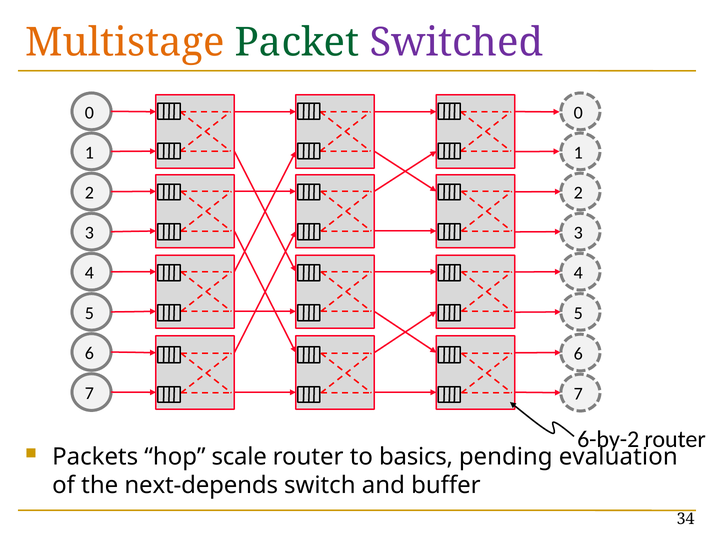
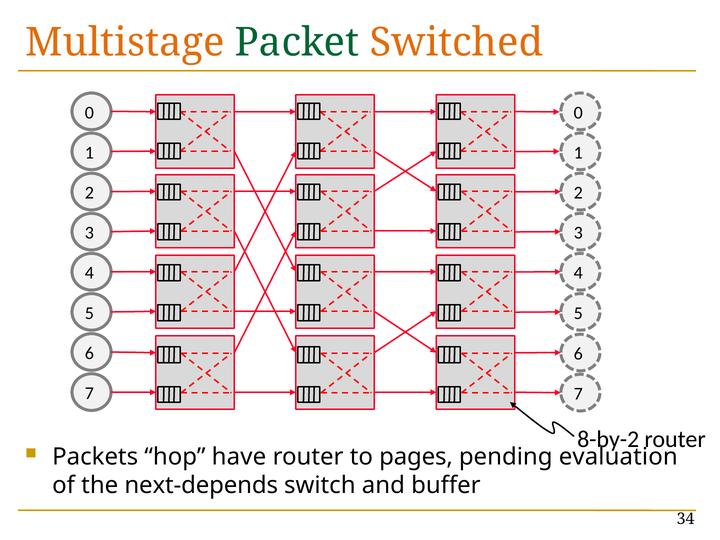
Switched colour: purple -> orange (456, 42)
6-by-2: 6-by-2 -> 8-by-2 (608, 439)
scale: scale -> have (239, 457)
basics: basics -> pages (416, 457)
